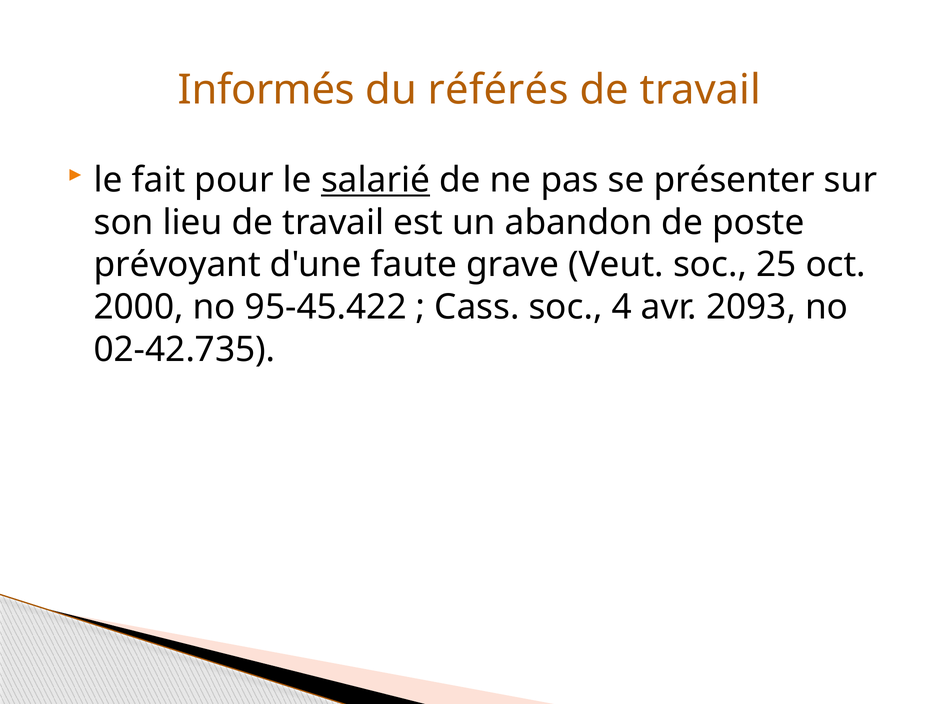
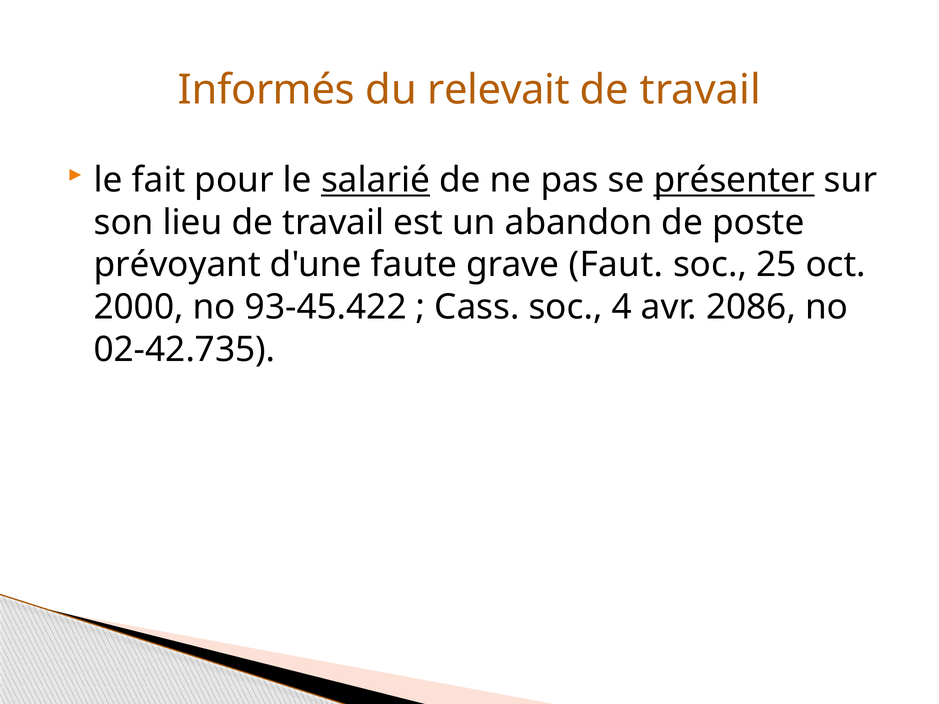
référés: référés -> relevait (499, 90)
présenter underline: none -> present (734, 180)
Veut: Veut -> Faut (616, 265)
95‐45.422: 95‐45.422 -> 93‐45.422 (326, 307)
2093: 2093 -> 2086 (751, 307)
